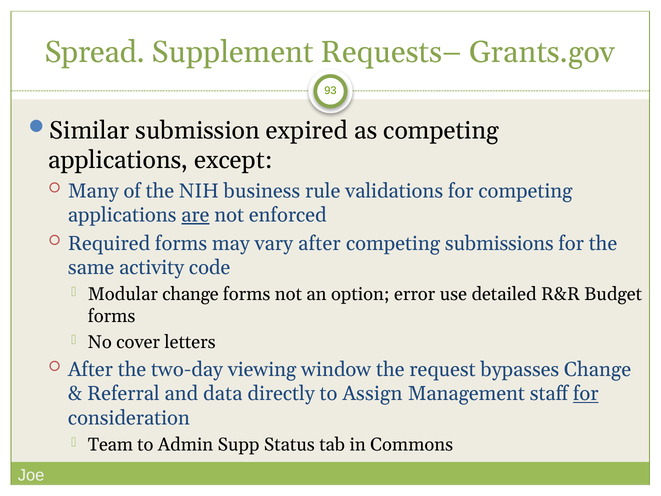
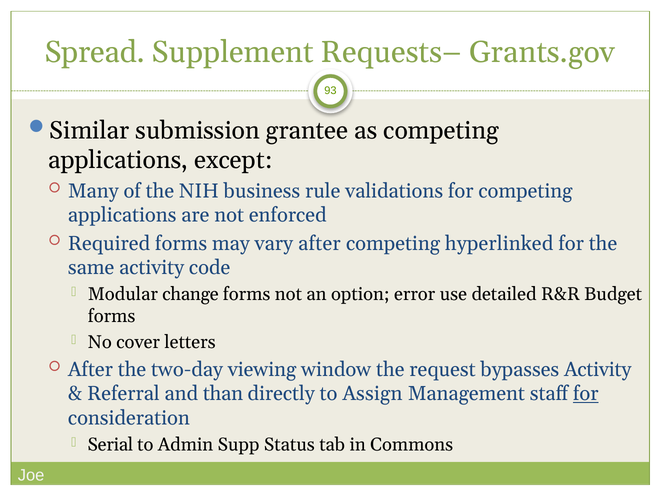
expired: expired -> grantee (307, 130)
are underline: present -> none (195, 215)
submissions: submissions -> hyperlinked (499, 243)
bypasses Change: Change -> Activity (598, 369)
data: data -> than (223, 393)
Team: Team -> Serial (110, 444)
